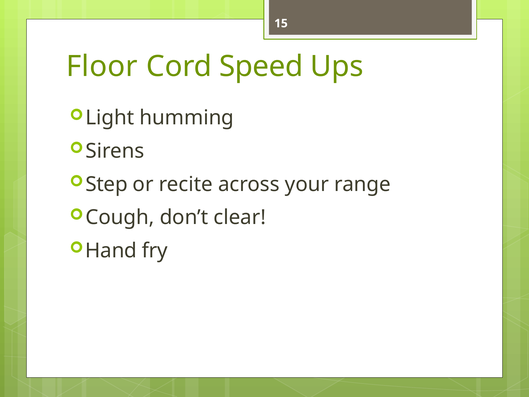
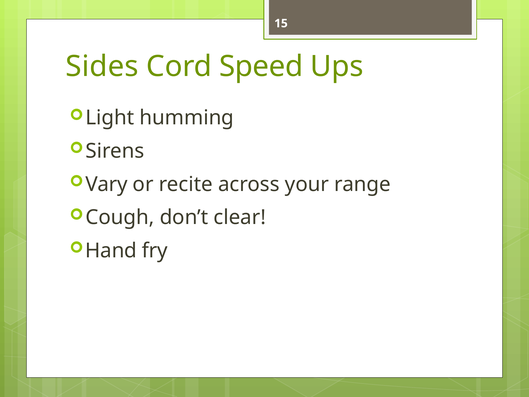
Floor: Floor -> Sides (102, 66)
Step: Step -> Vary (107, 184)
